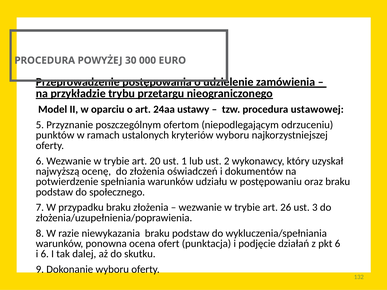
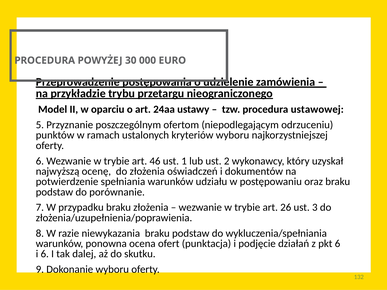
20: 20 -> 46 (155, 161)
społecznego: społecznego -> porównanie (117, 192)
